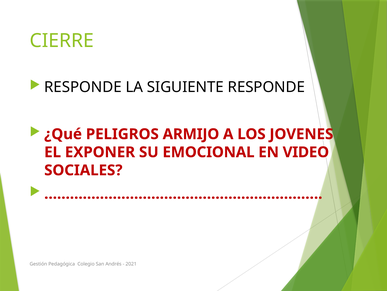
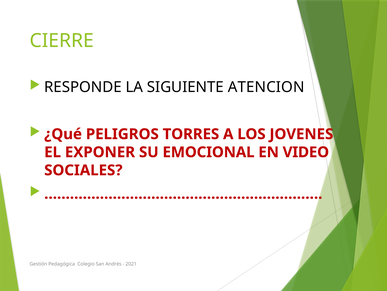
SIGUIENTE RESPONDE: RESPONDE -> ATENCION (266, 87)
ARMIJO: ARMIJO -> TORRES (191, 134)
